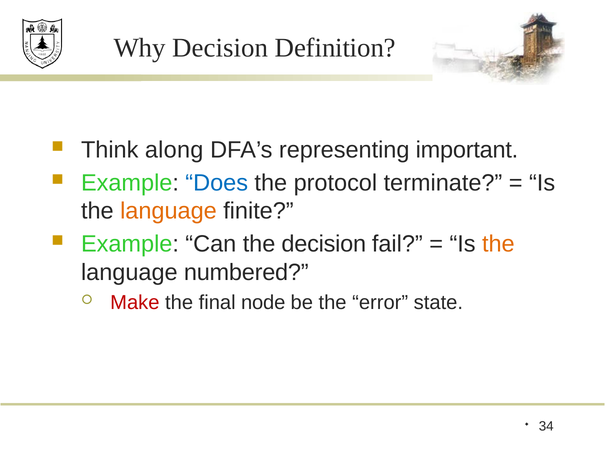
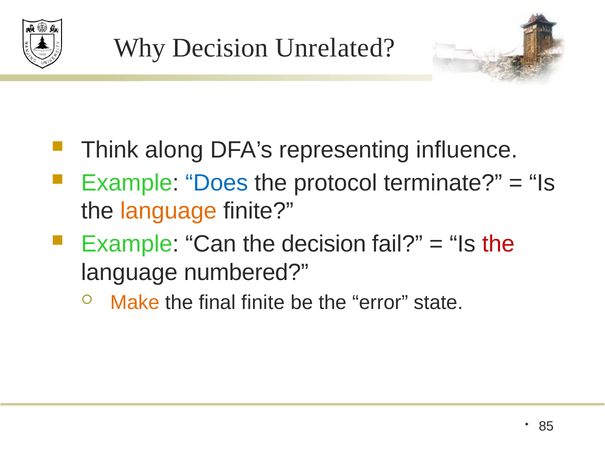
Definition: Definition -> Unrelated (335, 48)
important: important -> influence (467, 150)
the colour: orange -> red (498, 244)
Make colour: red -> orange (135, 302)
final node: node -> finite (263, 302)
34: 34 -> 85 (546, 426)
